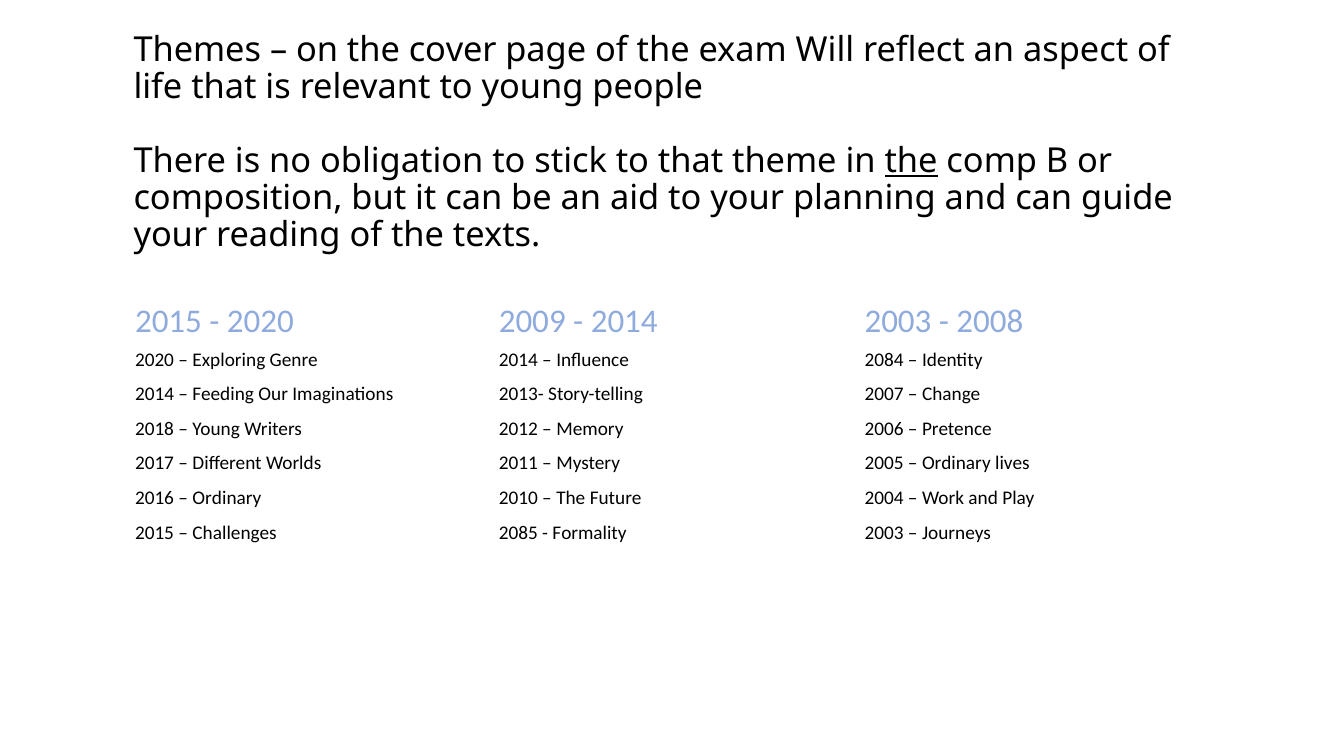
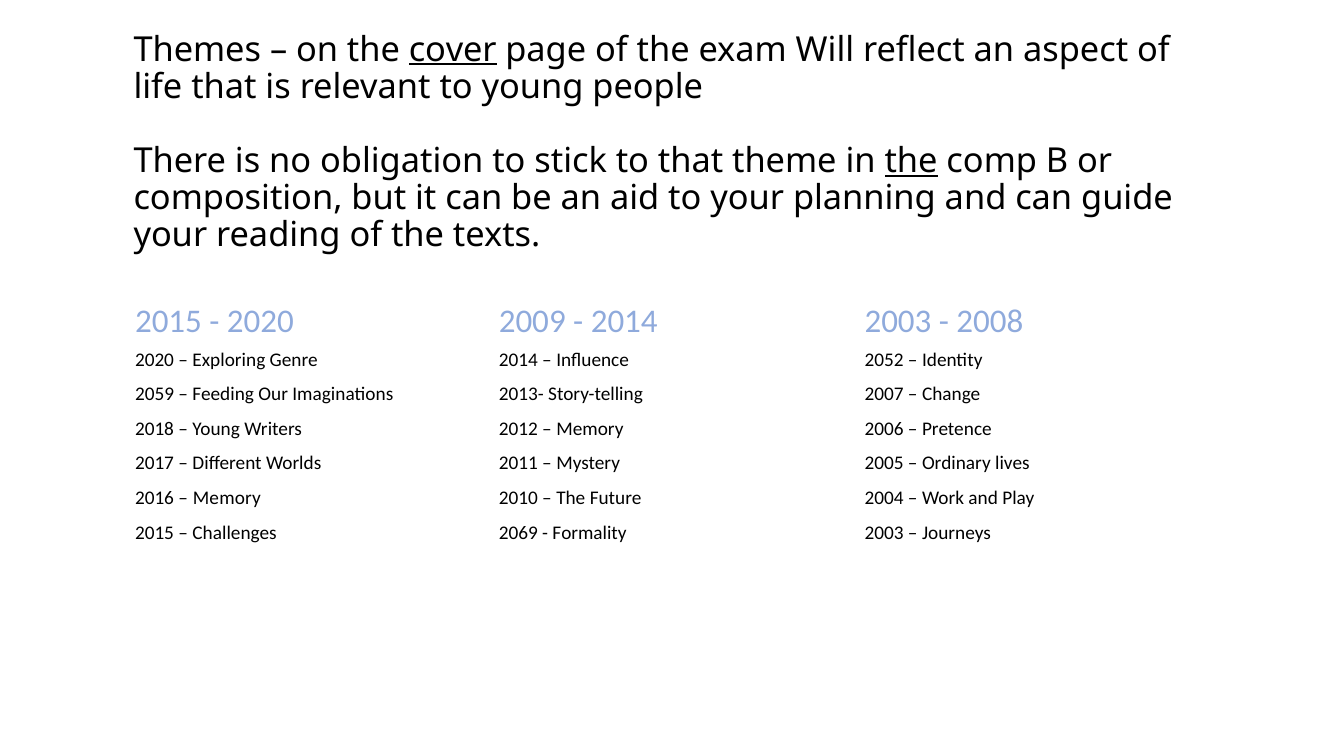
cover underline: none -> present (453, 50)
2084: 2084 -> 2052 (884, 360)
2014: 2014 -> 2059 (155, 394)
Ordinary: Ordinary -> Memory (227, 498)
2085: 2085 -> 2069 (518, 533)
